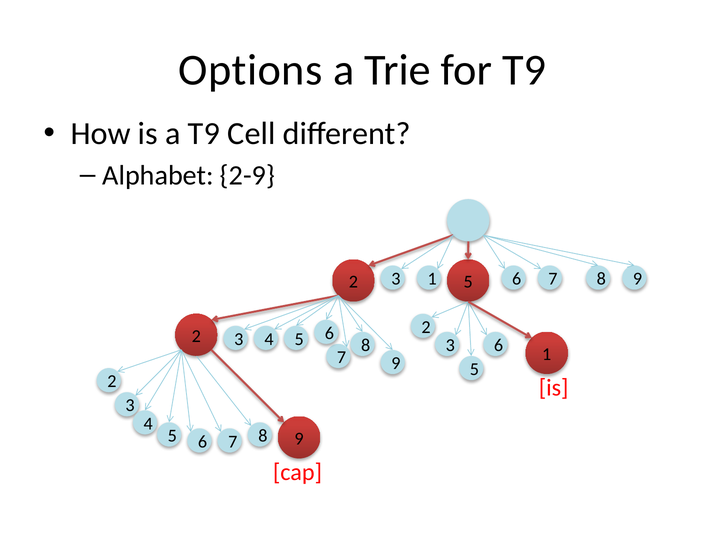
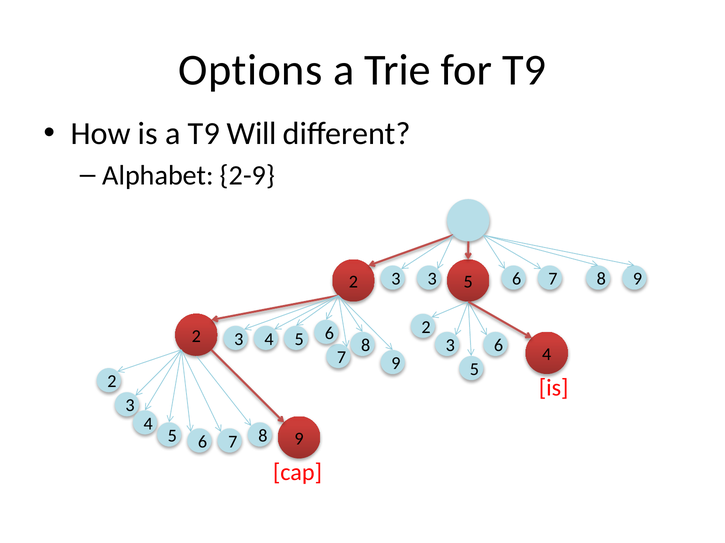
Cell: Cell -> Will (252, 134)
3 1: 1 -> 3 (432, 279)
1: 1 -> 4 (547, 355)
